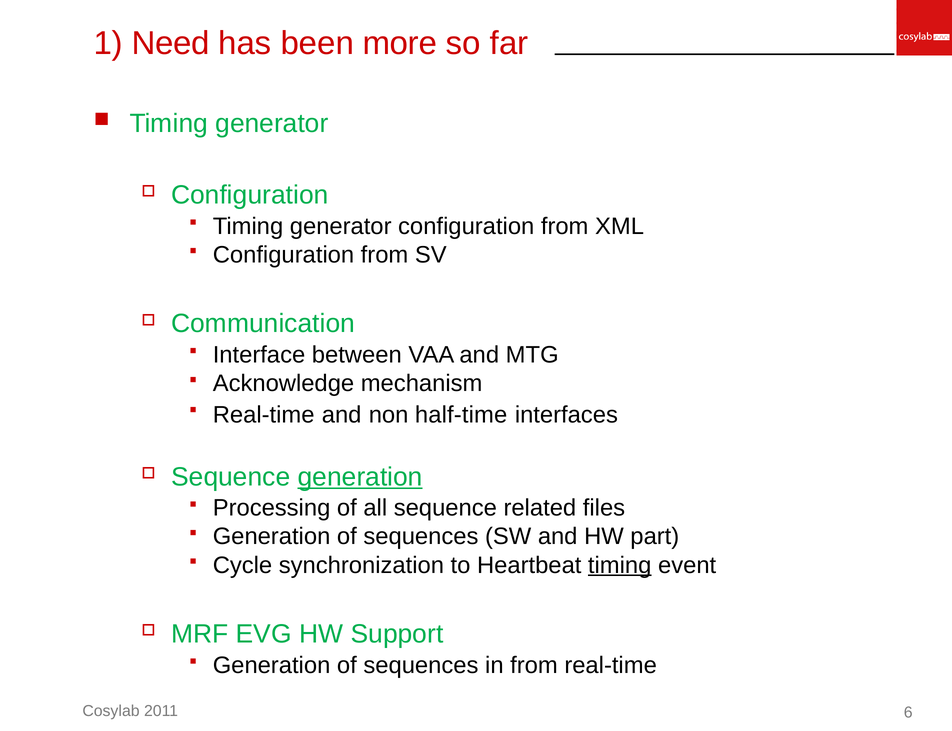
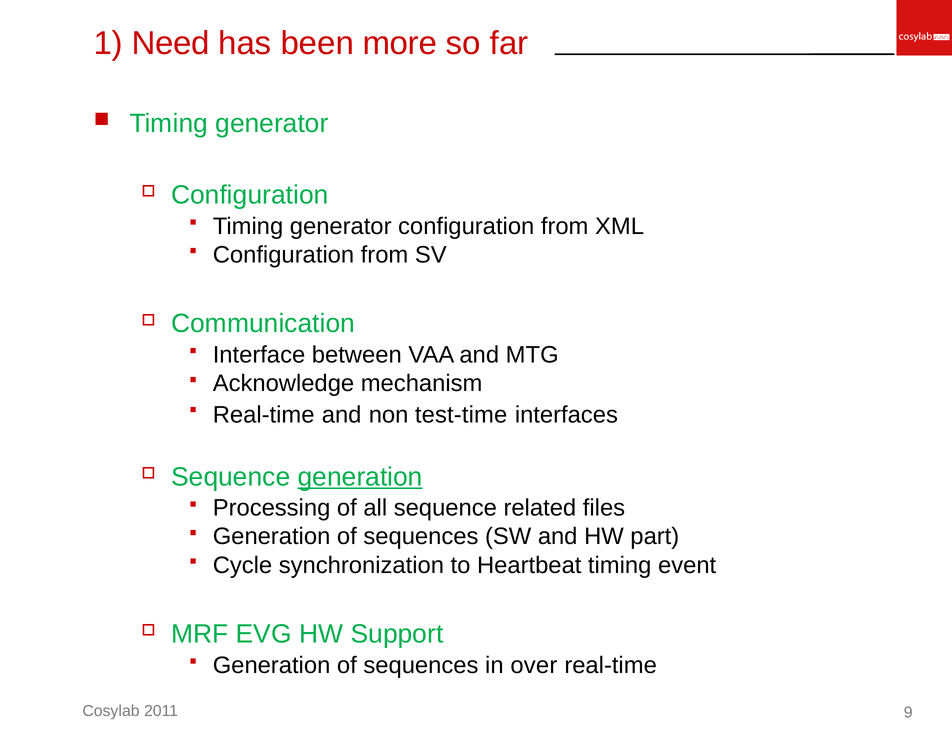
half-time: half-time -> test-time (461, 415)
timing underline: present -> none (620, 565)
in from: from -> over (534, 665)
6: 6 -> 9 (908, 713)
